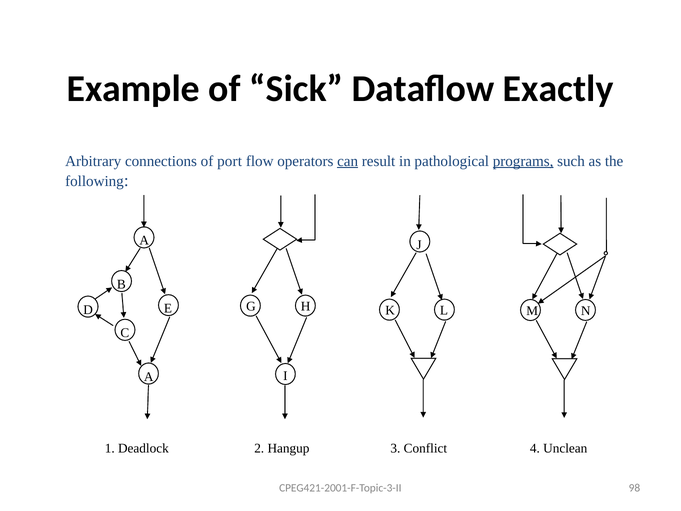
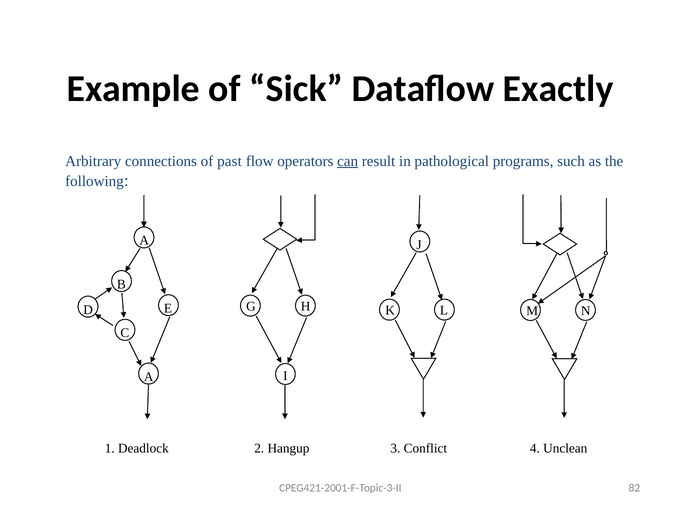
port: port -> past (230, 161)
programs underline: present -> none (523, 161)
98: 98 -> 82 (634, 488)
